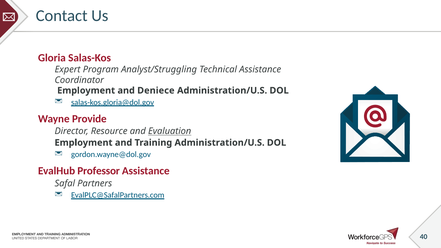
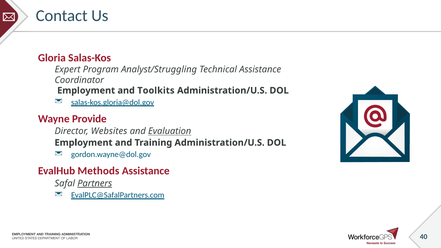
Deniece: Deniece -> Toolkits (156, 91)
Resource: Resource -> Websites (109, 131)
Professor: Professor -> Methods (98, 171)
Partners underline: none -> present (95, 183)
